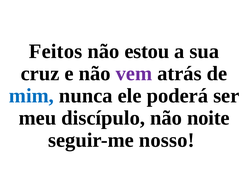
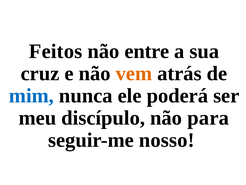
estou: estou -> entre (147, 51)
vem colour: purple -> orange (134, 73)
noite: noite -> para (208, 118)
